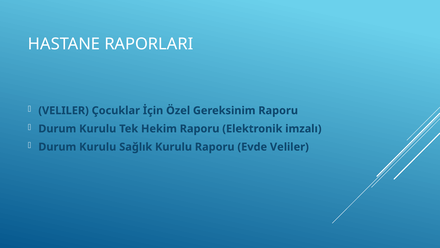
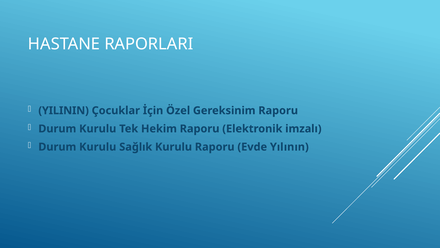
VELILER: VELILER -> YILININ (64, 110)
Evde Veliler: Veliler -> Yılının (289, 147)
